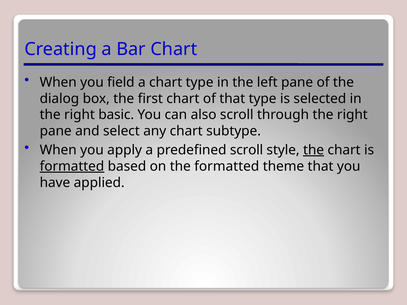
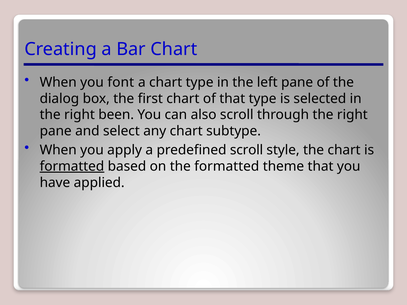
field: field -> font (121, 82)
basic: basic -> been (116, 115)
the underline: present -> none (314, 150)
